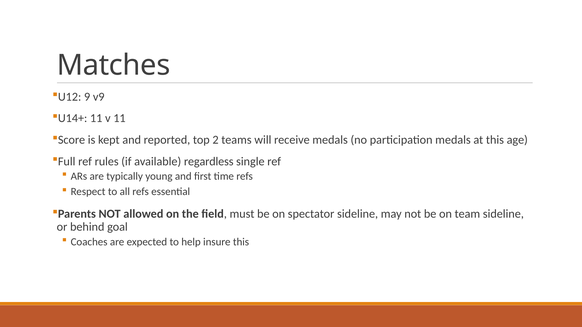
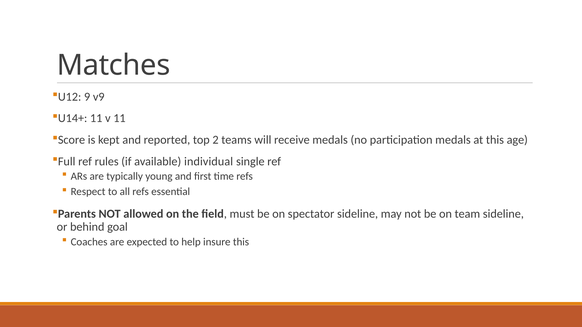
regardless: regardless -> individual (209, 162)
